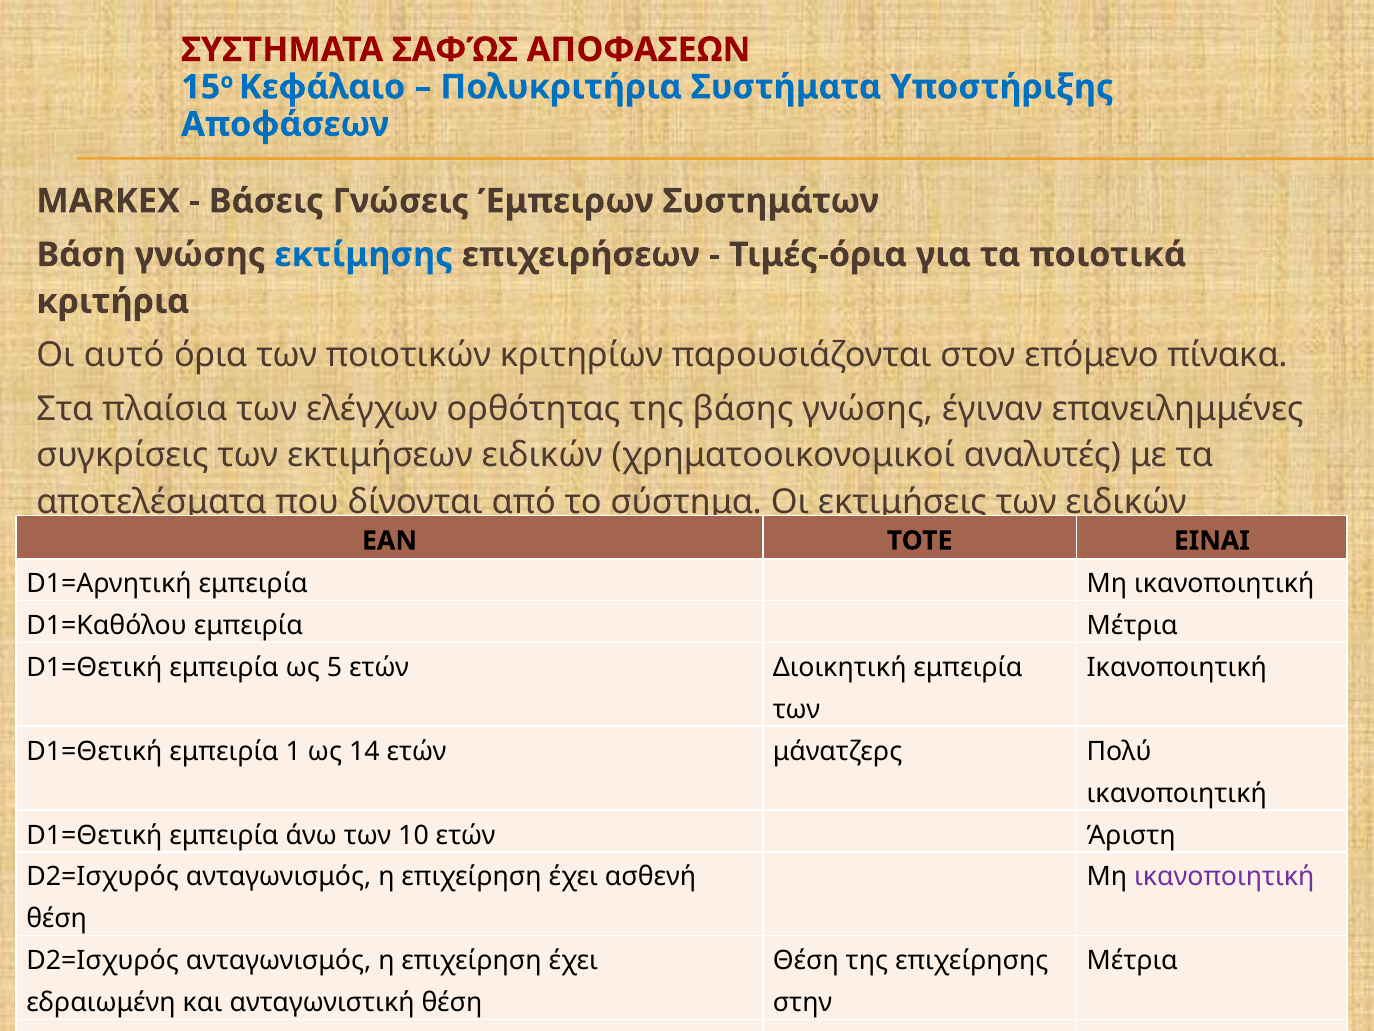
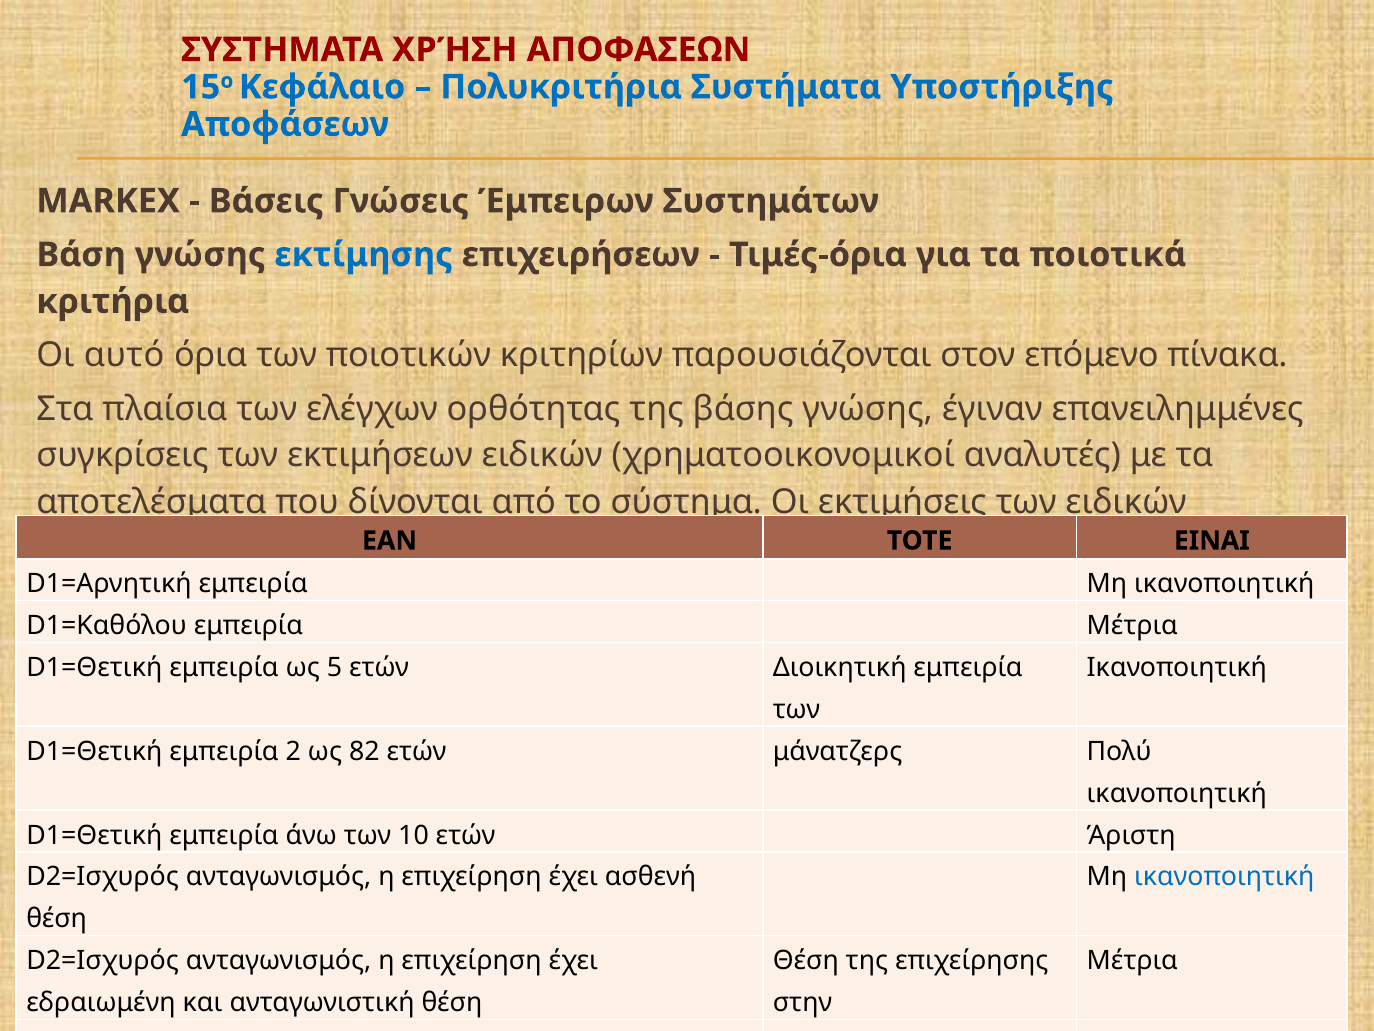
ΣΑΦΏΣ: ΣΑΦΏΣ -> ΧΡΉΣΗ (455, 50)
1: 1 -> 2 (293, 751)
14: 14 -> 82 (364, 751)
ικανοποιητική colour: purple -> blue (1224, 877)
